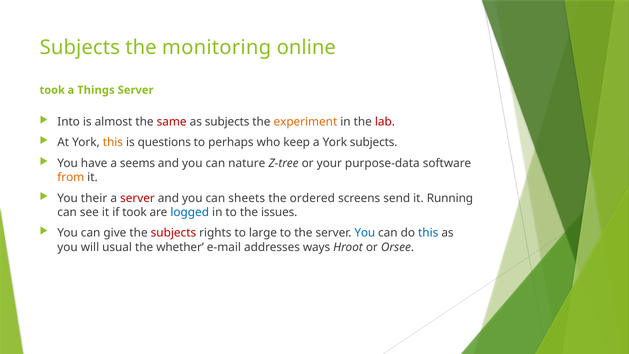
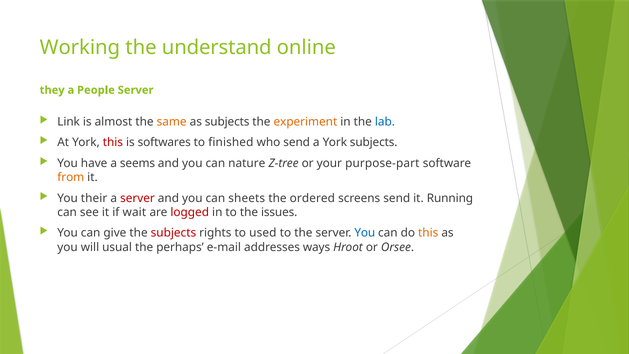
Subjects: Subjects -> Working (80, 47)
monitoring: monitoring -> understand (217, 47)
took: took -> they (52, 90)
Things: Things -> People (96, 90)
Into: Into -> Link (69, 122)
same colour: red -> orange (172, 122)
lab colour: red -> blue (385, 122)
this colour: orange -> red (113, 142)
questions: questions -> softwares (164, 142)
perhaps: perhaps -> finished (231, 142)
who keep: keep -> send (297, 142)
purpose-data: purpose-data -> purpose-part (382, 163)
if took: took -> wait (134, 212)
logged colour: blue -> red (190, 212)
large: large -> used (263, 233)
this colour: blue -> orange (428, 233)
whether: whether -> perhaps (180, 247)
